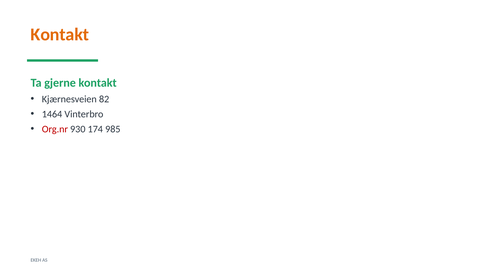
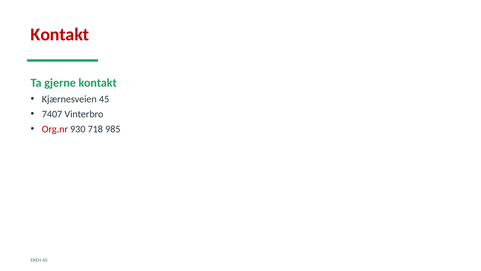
Kontakt colour: orange -> red (60, 34)
82: 82 -> 45 (104, 99)
1464: 1464 -> 7407 (52, 114)
174: 174 -> 718 (95, 129)
